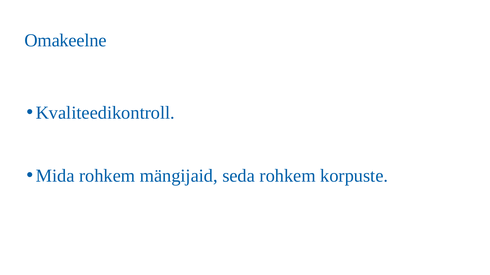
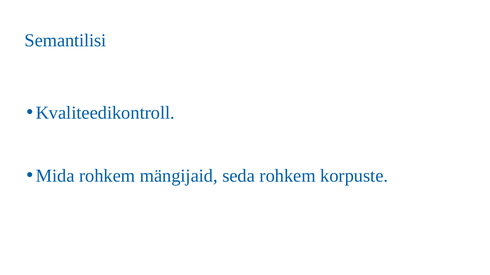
Omakeelne: Omakeelne -> Semantilisi (65, 41)
